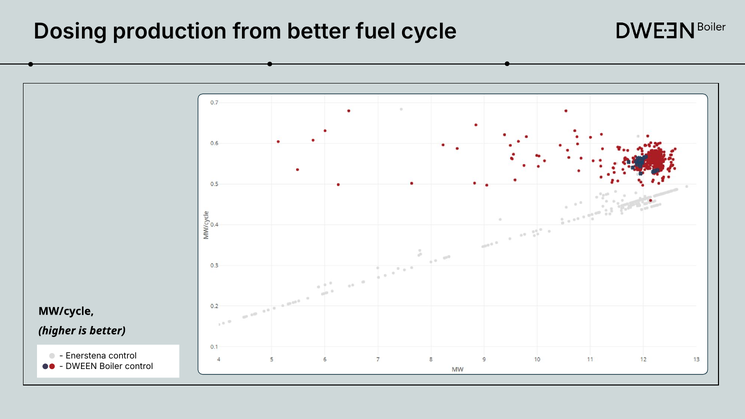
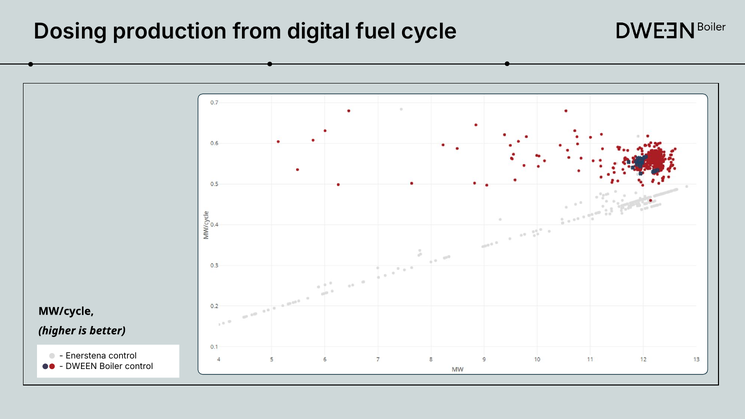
from better: better -> digital (319, 32)
